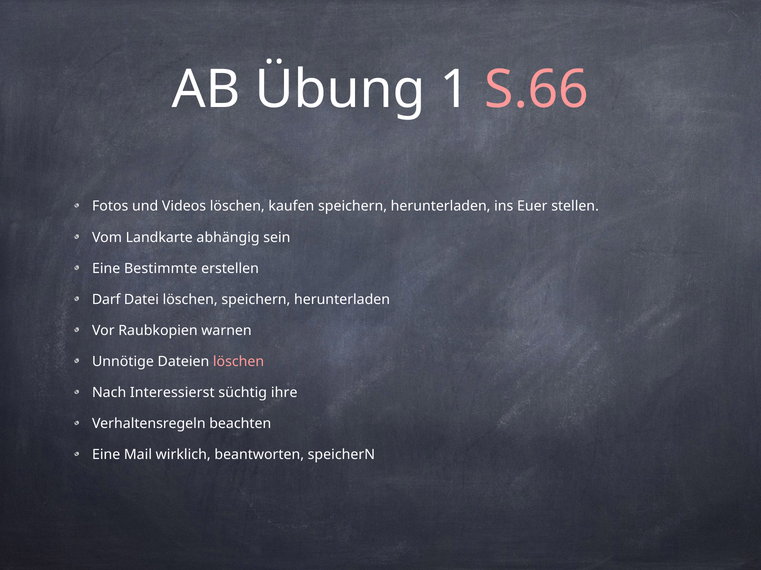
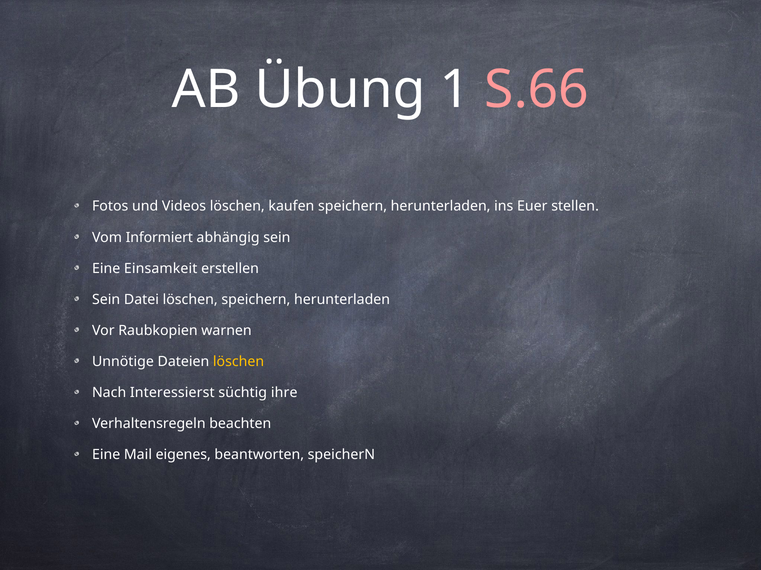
Landkarte: Landkarte -> Informiert (159, 238)
Bestimmte: Bestimmte -> Einsamkeit (161, 269)
Darf: Darf -> Sein (106, 300)
löschen colour: pink -> yellow (239, 362)
wirklich: wirklich -> eigenes (183, 455)
